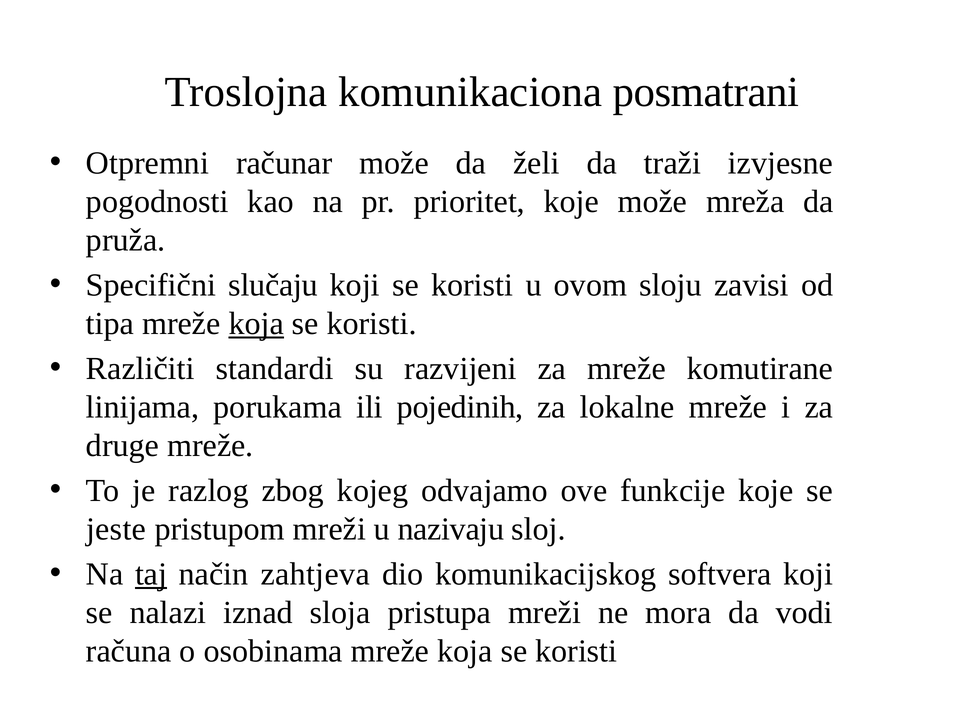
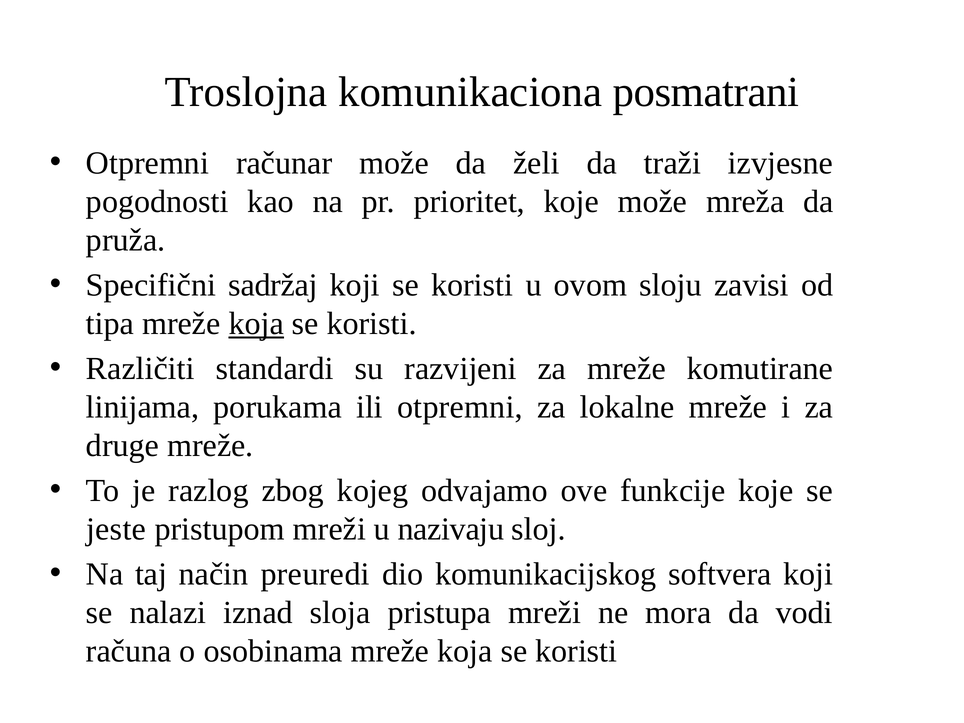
slučaju: slučaju -> sadržaj (273, 285)
ili pojedinih: pojedinih -> otpremni (460, 407)
taj underline: present -> none (151, 574)
zahtjeva: zahtjeva -> preuredi (315, 574)
